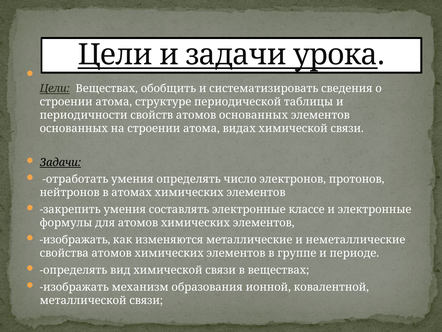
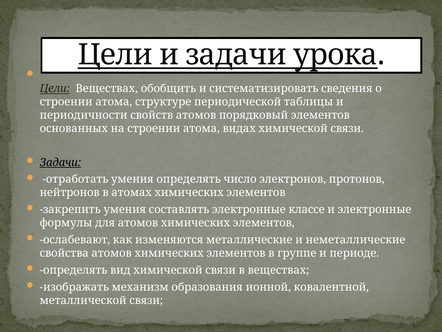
атомов основанных: основанных -> порядковый (254, 115)
изображать: изображать -> ослабевают (75, 239)
